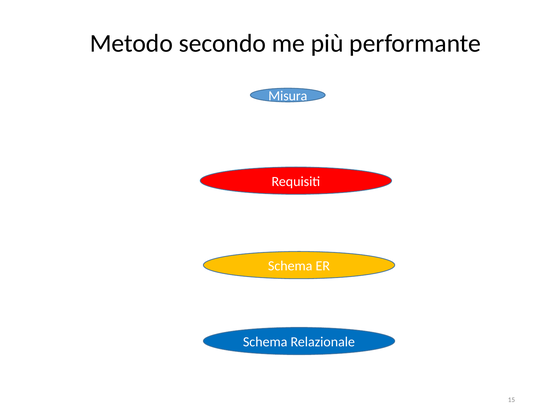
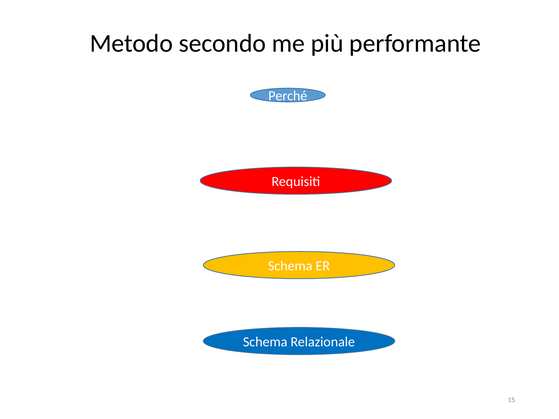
Misura: Misura -> Perché (288, 96)
